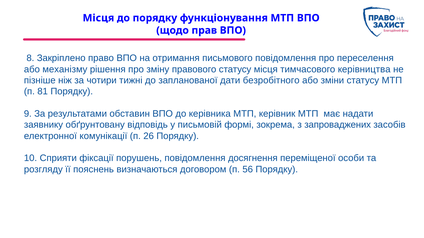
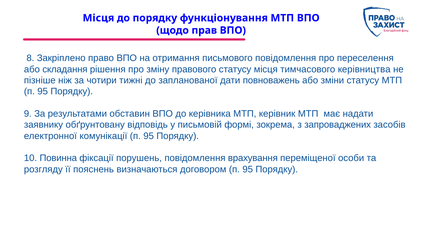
механізму: механізму -> складання (65, 69)
безробітного: безробітного -> повноважень (271, 81)
81: 81 -> 95 (43, 92)
комунікації п 26: 26 -> 95 (149, 136)
Сприяти: Сприяти -> Повинна (58, 159)
досягнення: досягнення -> врахування (253, 159)
договором п 56: 56 -> 95 (248, 170)
